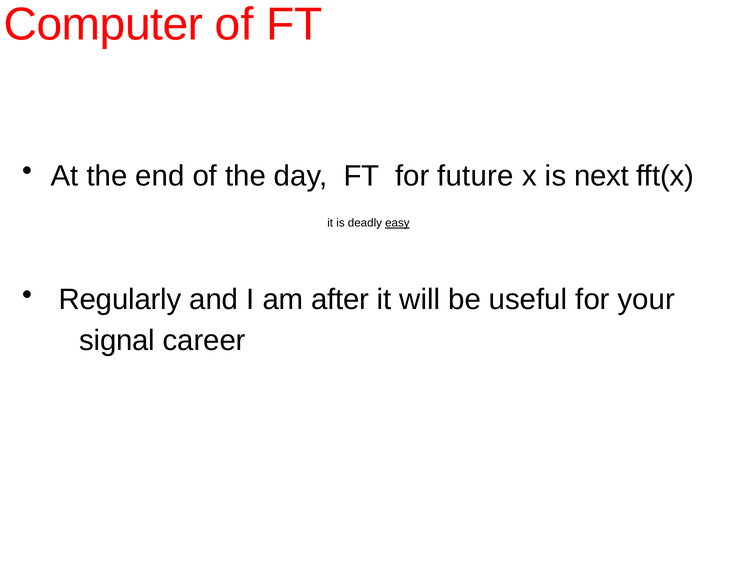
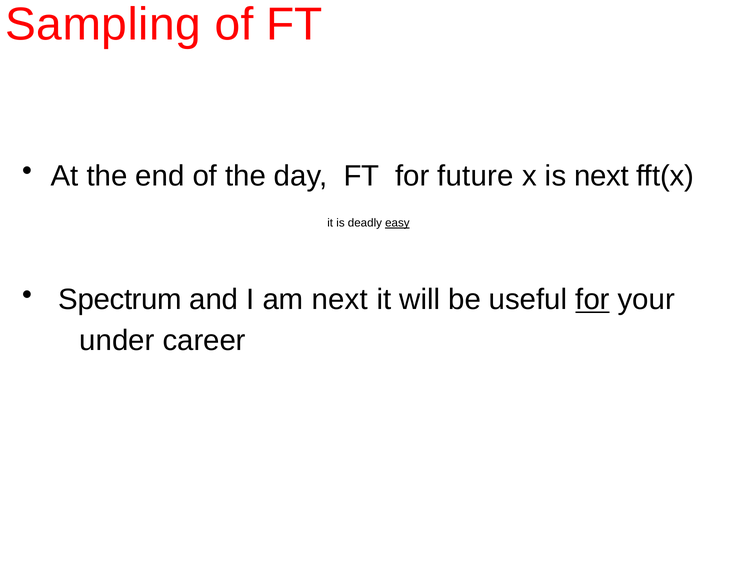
Computer: Computer -> Sampling (103, 24)
Regularly: Regularly -> Spectrum (120, 300)
am after: after -> next (340, 300)
for underline: none -> present (593, 300)
signal: signal -> under (117, 341)
